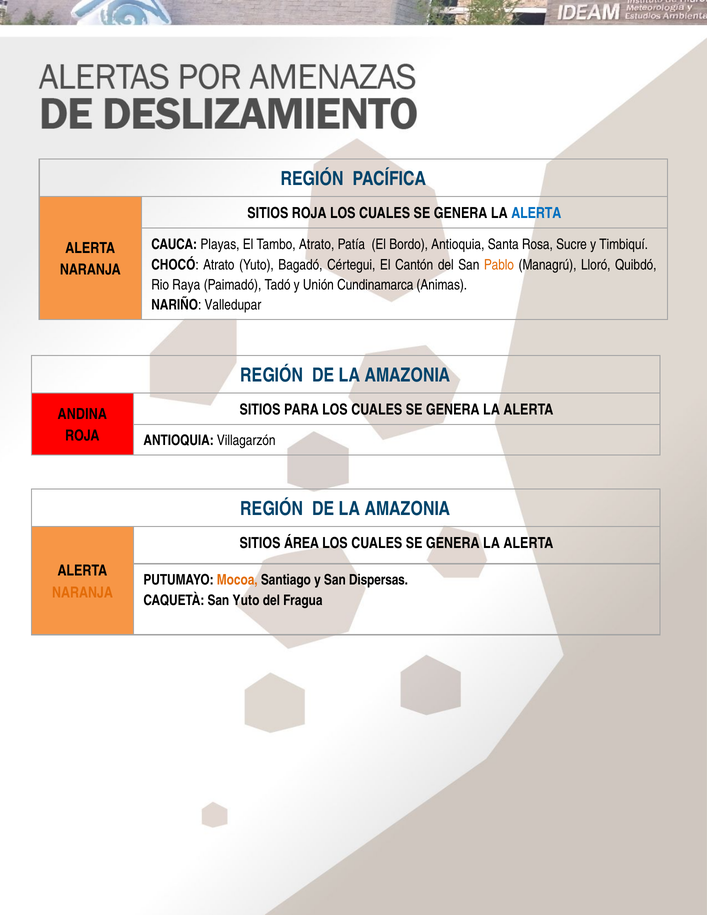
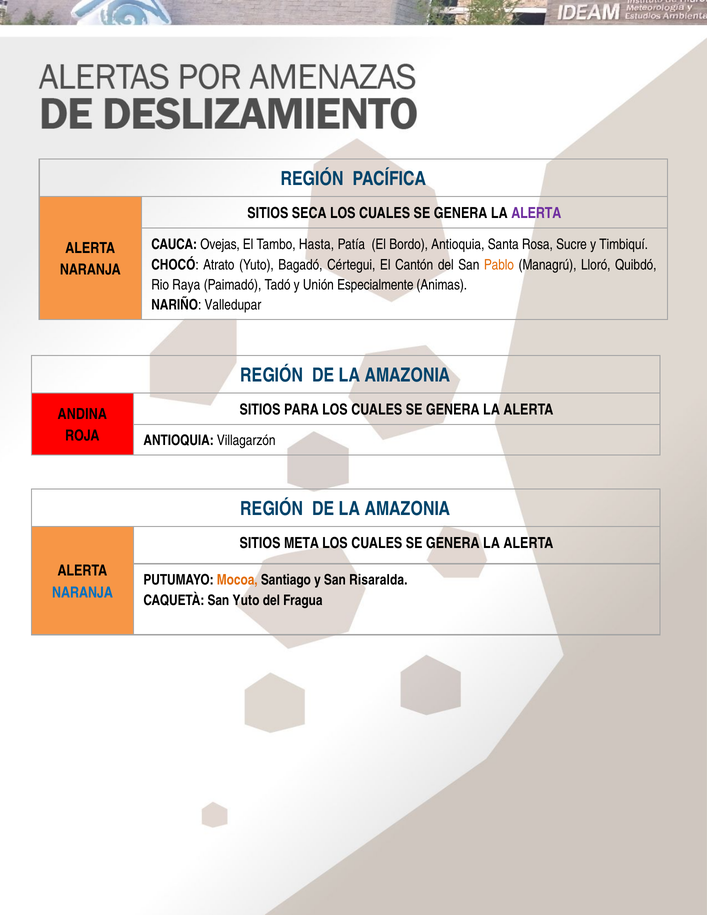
SITIOS ROJA: ROJA -> SECA (309, 213)
ALERTA colour: blue -> purple (536, 213)
Playas: Playas -> Ovejas (220, 244)
Tambo Atrato: Atrato -> Hasta (317, 244)
Cundinamarca: Cundinamarca -> Especialmente (375, 285)
ÁREA: ÁREA -> META (301, 543)
Dispersas: Dispersas -> Risaralda (378, 580)
NARANJA colour: orange -> blue (82, 593)
